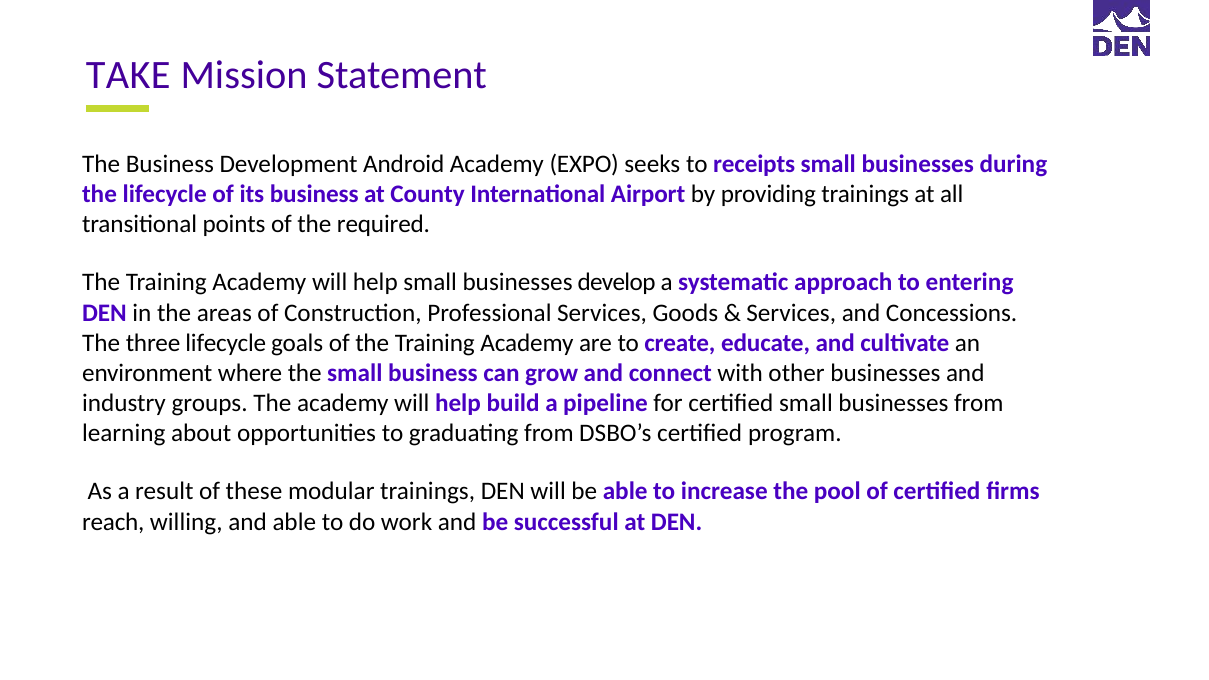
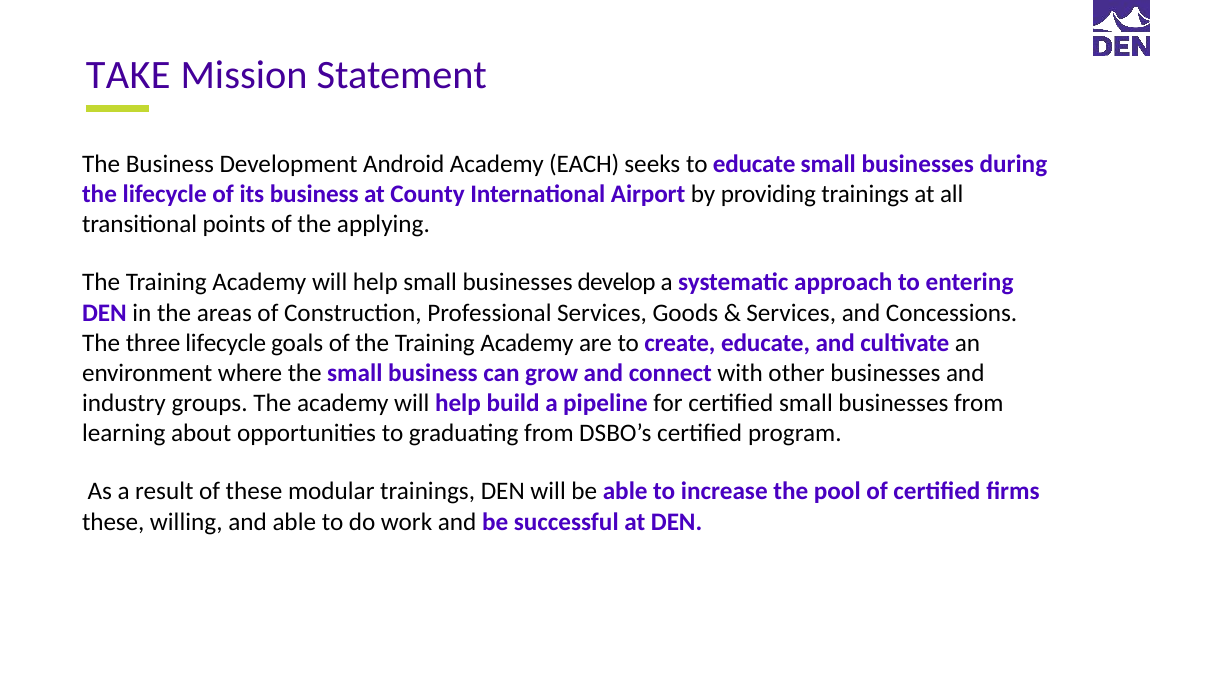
EXPO: EXPO -> EACH (584, 164)
to receipts: receipts -> educate (754, 164)
required: required -> applying (383, 225)
reach: reach -> these (113, 522)
